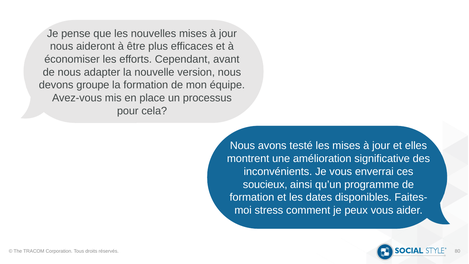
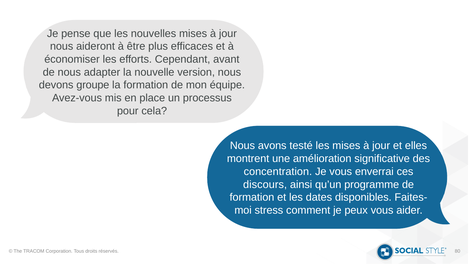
inconvénients: inconvénients -> concentration (278, 171)
soucieux: soucieux -> discours (265, 184)
